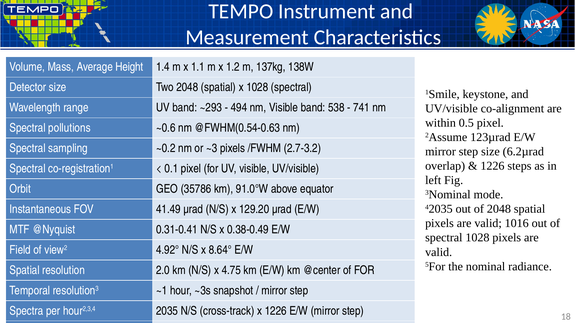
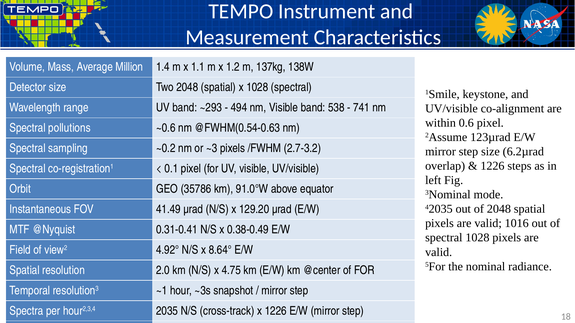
Height: Height -> Million (129, 67)
0.5: 0.5 -> 0.6 (466, 123)
